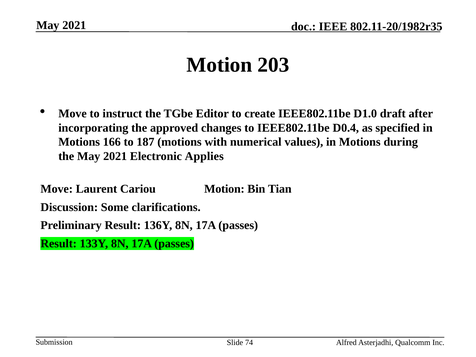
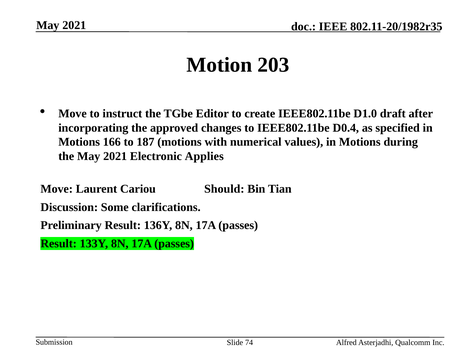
Cariou Motion: Motion -> Should (224, 189)
